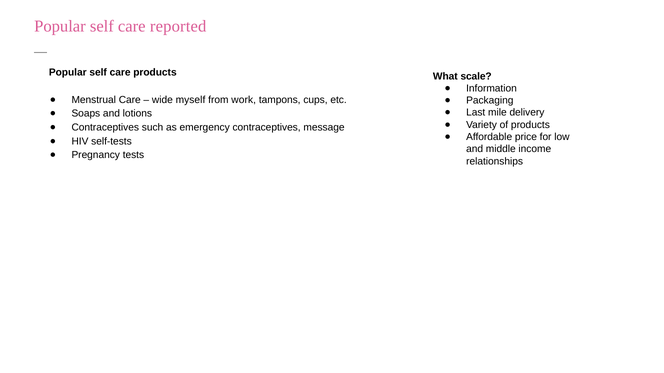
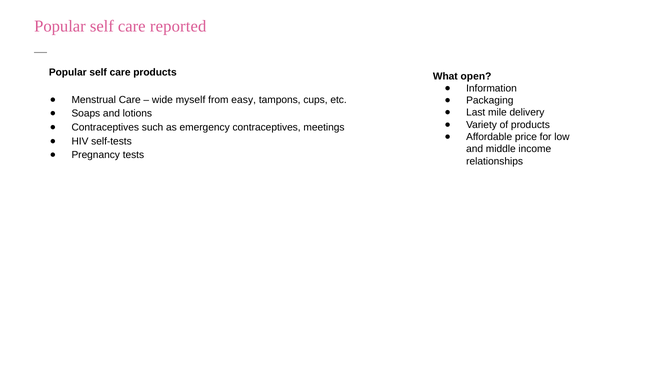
scale: scale -> open (476, 76)
work: work -> easy (244, 100)
message: message -> meetings (324, 128)
